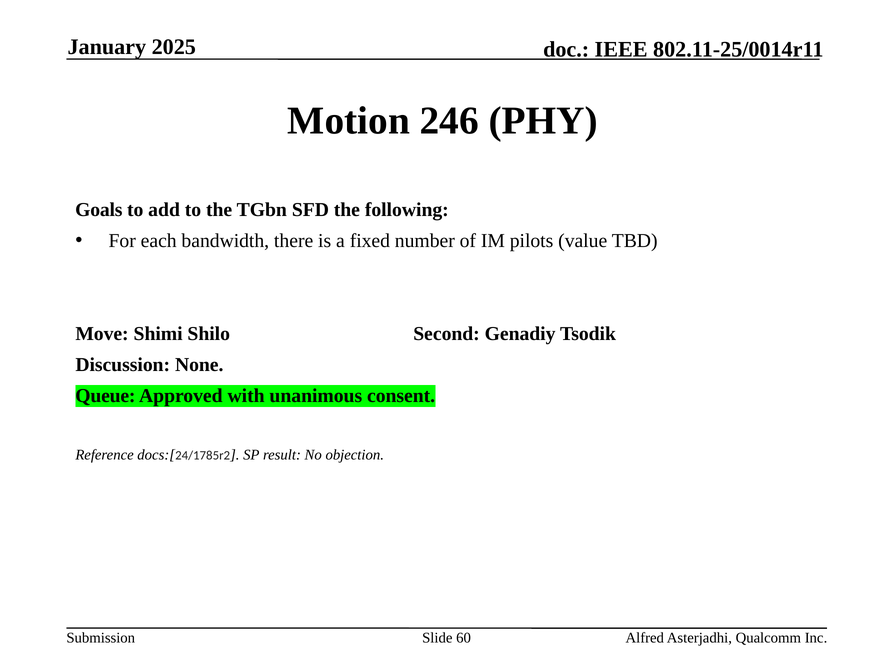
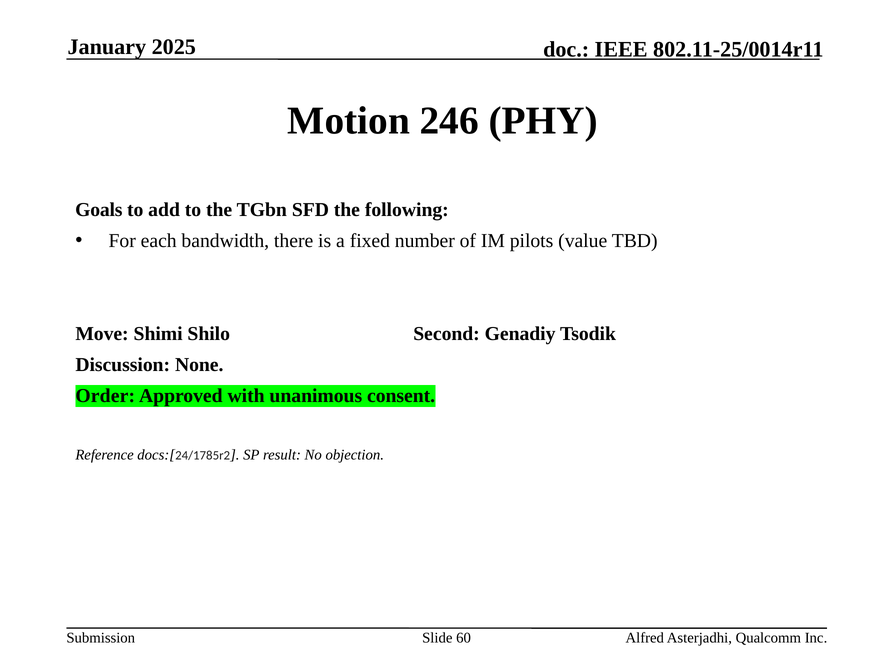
Queue: Queue -> Order (105, 396)
